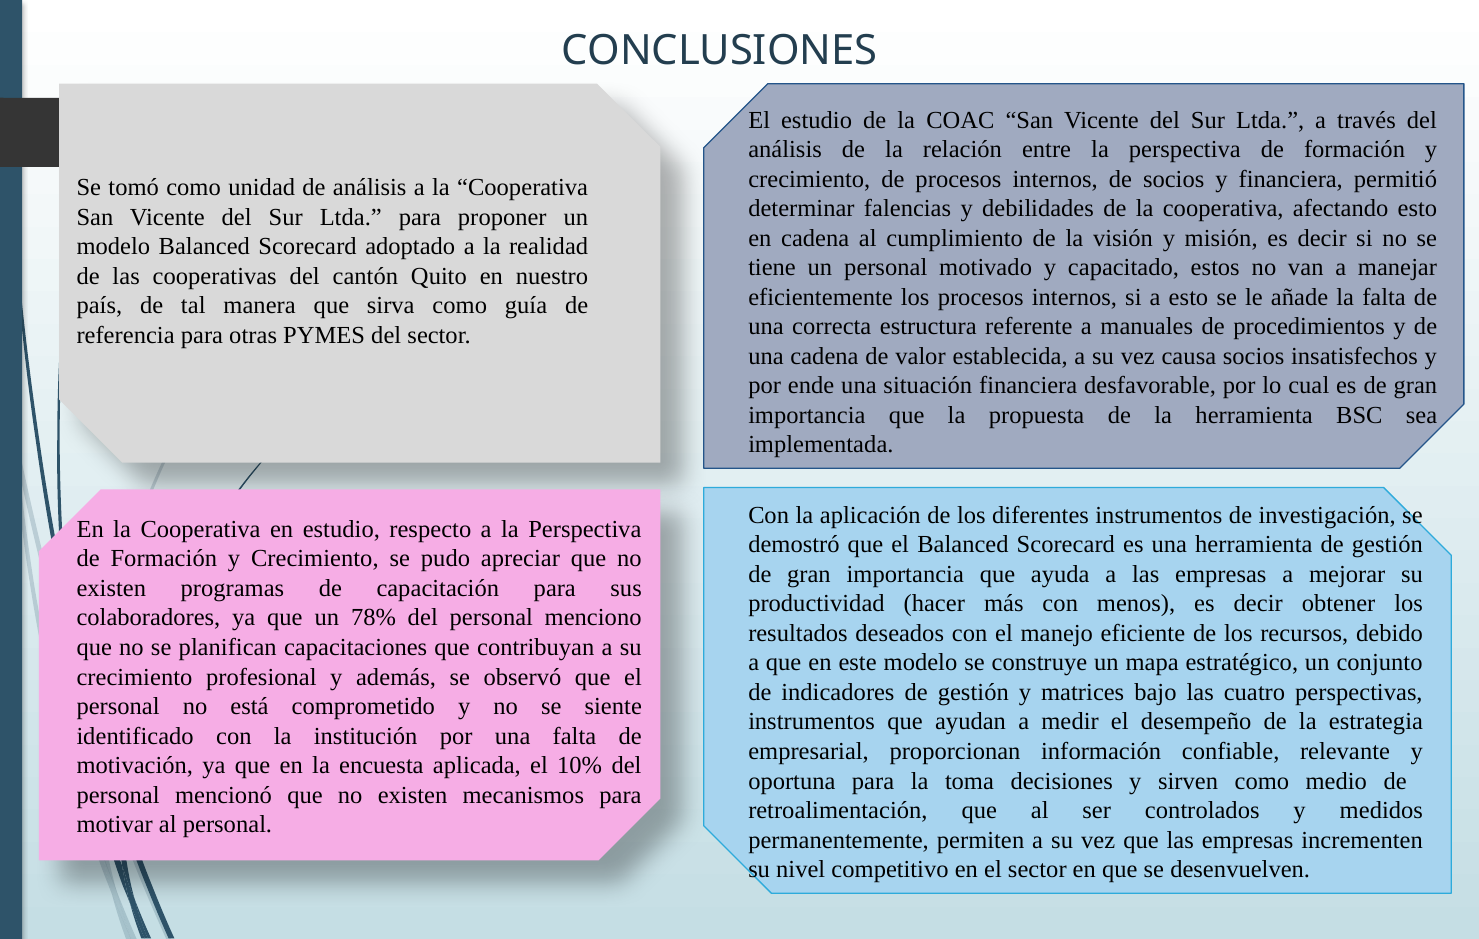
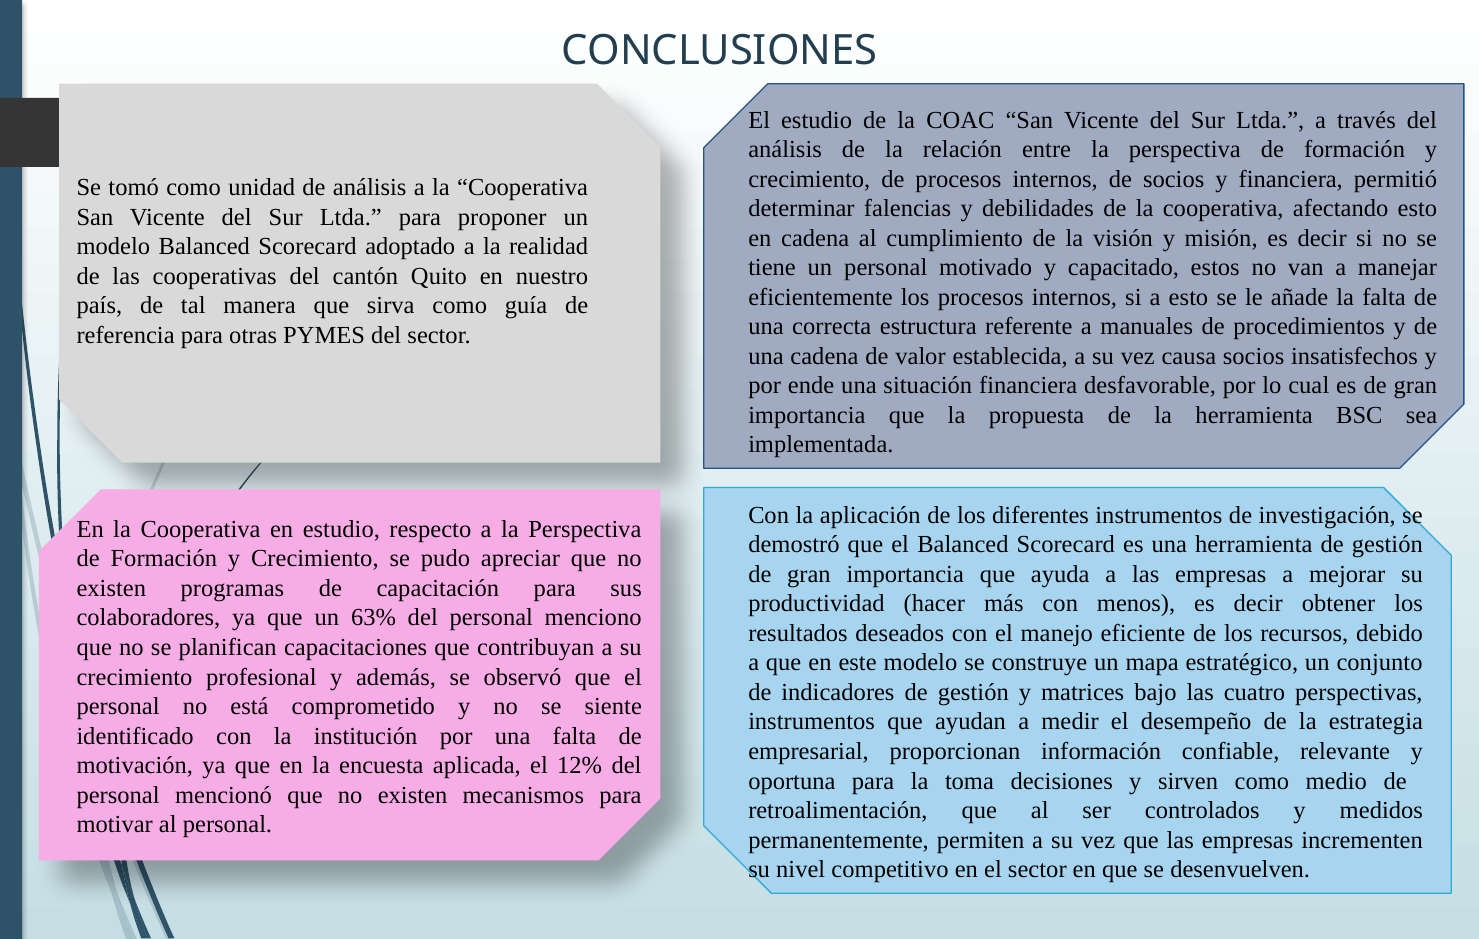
78%: 78% -> 63% (374, 618)
10%: 10% -> 12% (580, 766)
